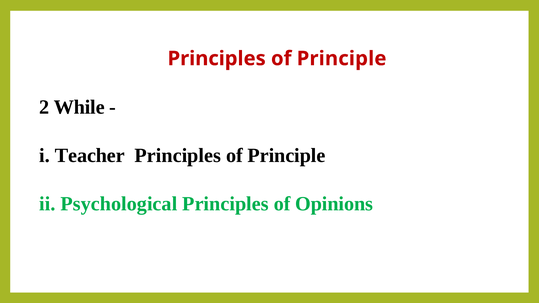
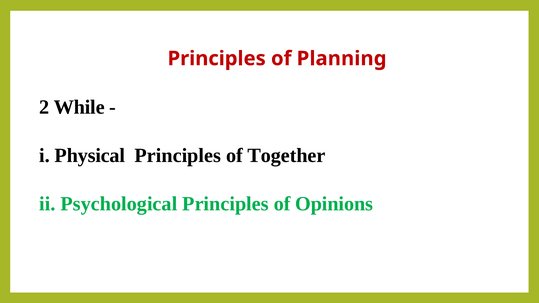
Principle: Principle -> Planning (342, 59)
Teacher: Teacher -> Physical (90, 156)
Principle: Principle -> Together (286, 156)
